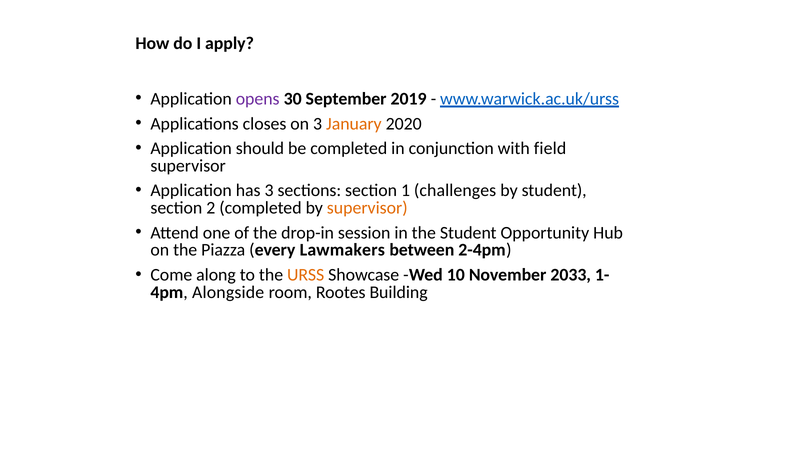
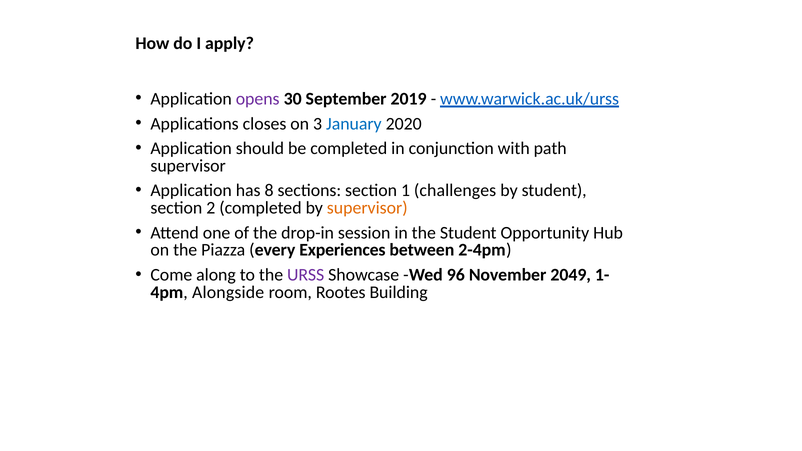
January colour: orange -> blue (354, 124)
field: field -> path (550, 149)
has 3: 3 -> 8 (269, 191)
Lawmakers: Lawmakers -> Experiences (342, 250)
URSS colour: orange -> purple (306, 275)
10: 10 -> 96 (456, 275)
2033: 2033 -> 2049 (571, 275)
